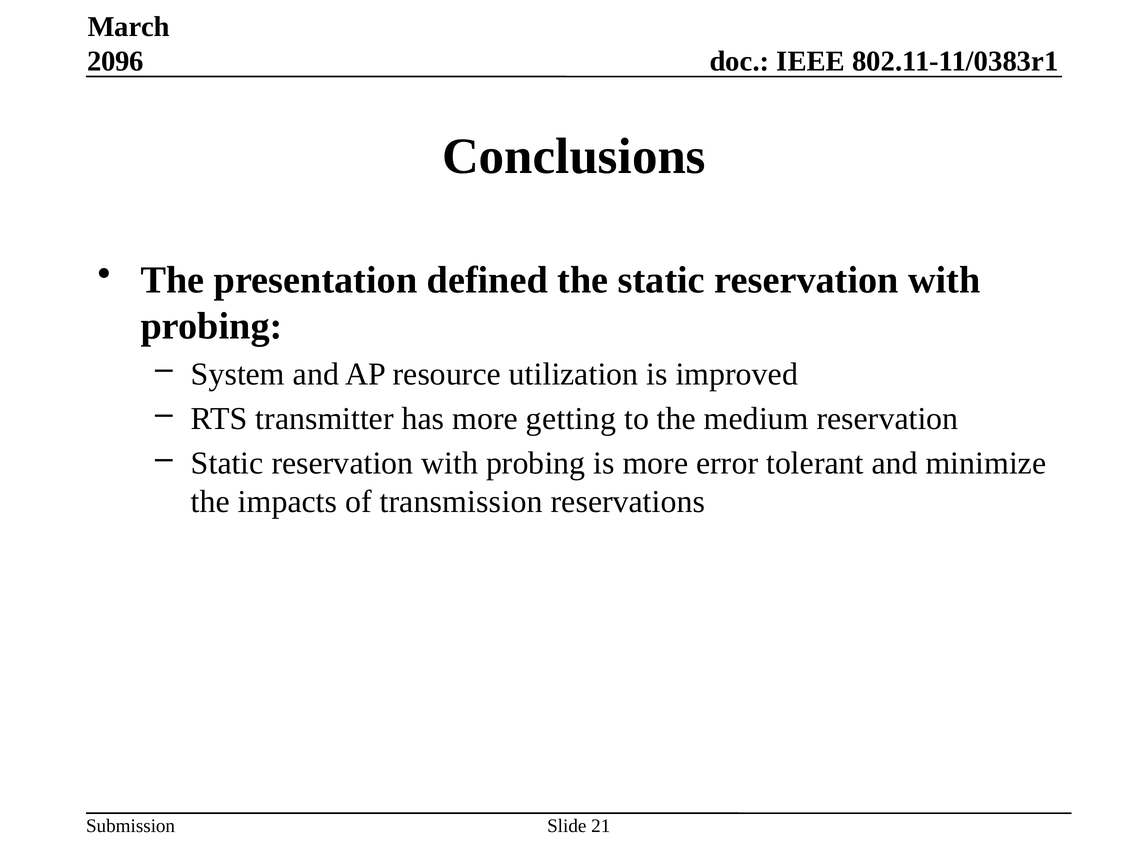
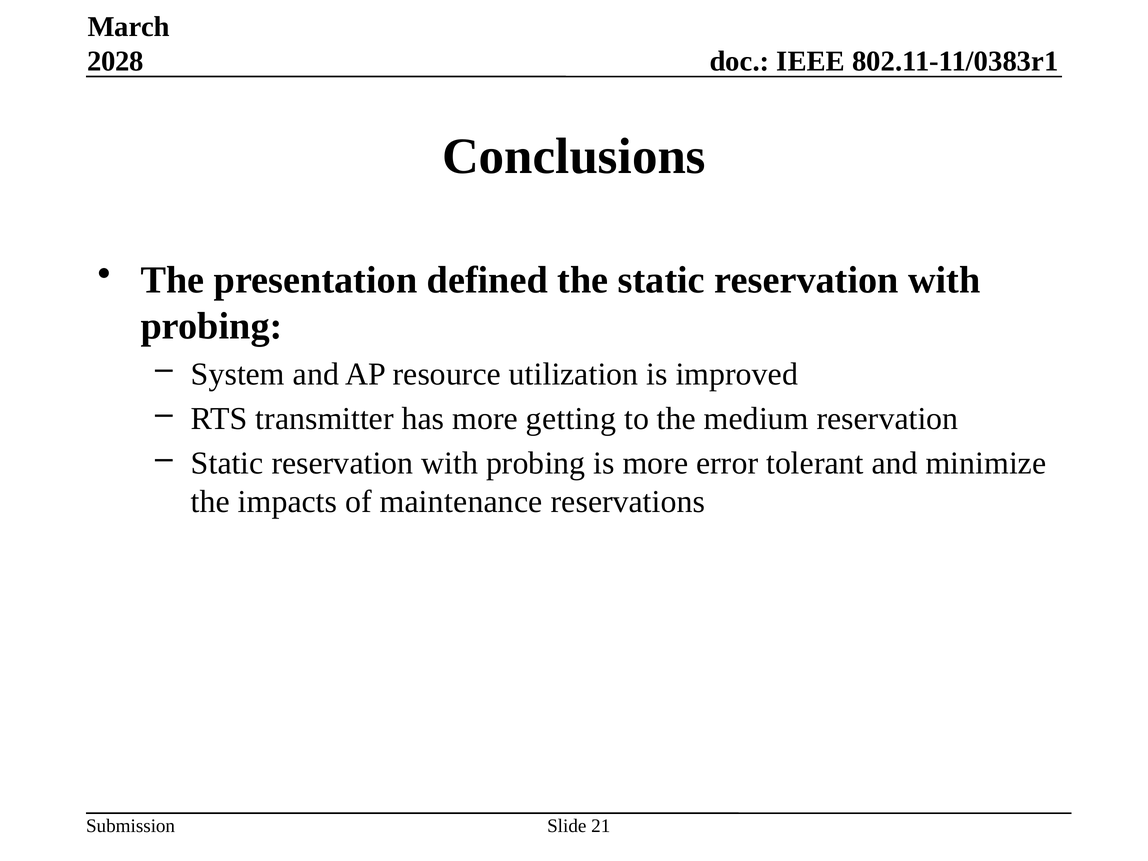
2096: 2096 -> 2028 (115, 61)
transmission: transmission -> maintenance (461, 502)
